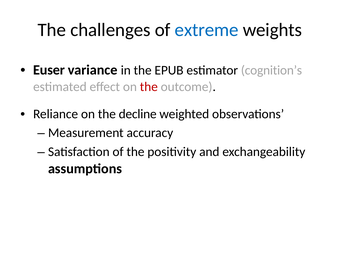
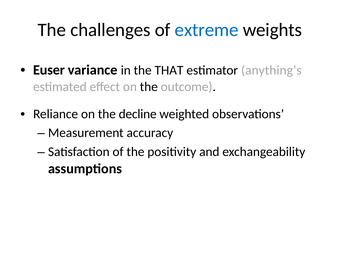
EPUB: EPUB -> THAT (169, 70)
cognition’s: cognition’s -> anything’s (271, 70)
the colour: red -> black (149, 87)
